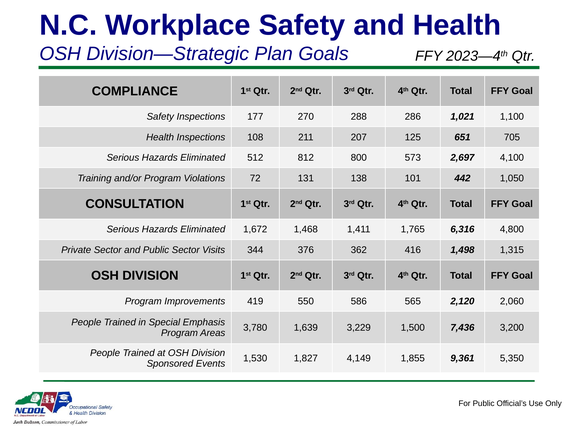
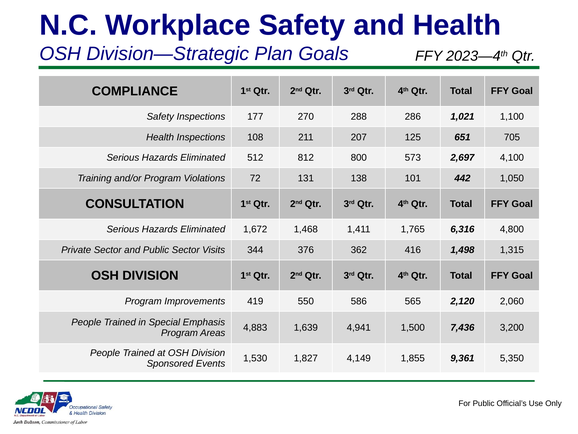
3,780: 3,780 -> 4,883 (255, 327)
3,229: 3,229 -> 4,941 (359, 327)
